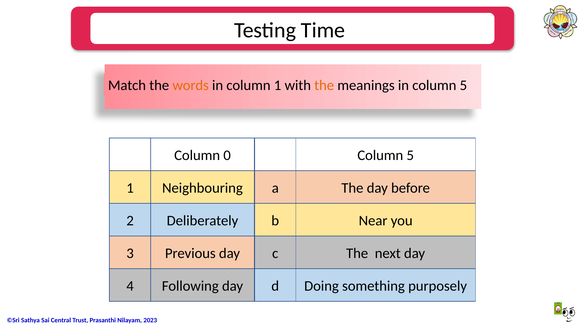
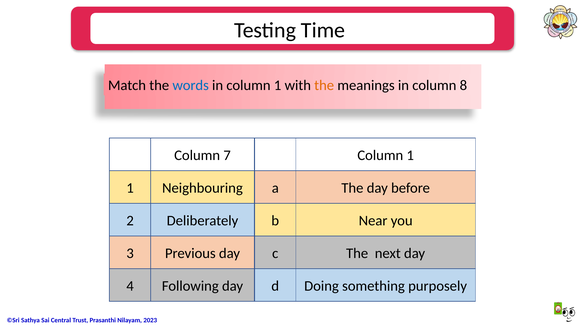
words colour: orange -> blue (191, 85)
in column 5: 5 -> 8 (463, 85)
0: 0 -> 7 (227, 155)
5: 5 -> 1 (410, 155)
